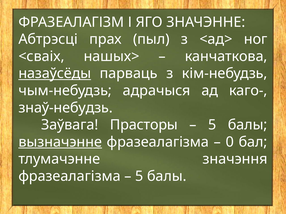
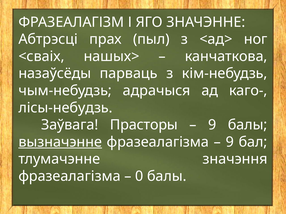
назаўсёды underline: present -> none (55, 74)
знаў-небудзь: знаў-небудзь -> лісы-небудзь (66, 108)
5: 5 -> 9 (212, 125)
0: 0 -> 9 (230, 142)
5: 5 -> 0 (139, 177)
